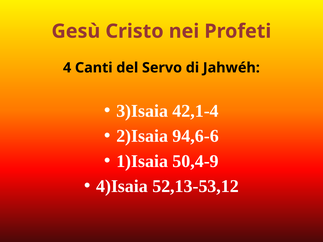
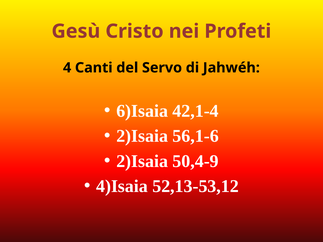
3)Isaia: 3)Isaia -> 6)Isaia (142, 111)
94,6-6: 94,6-6 -> 56,1-6 (196, 136)
1)Isaia: 1)Isaia -> 2)Isaia (142, 161)
